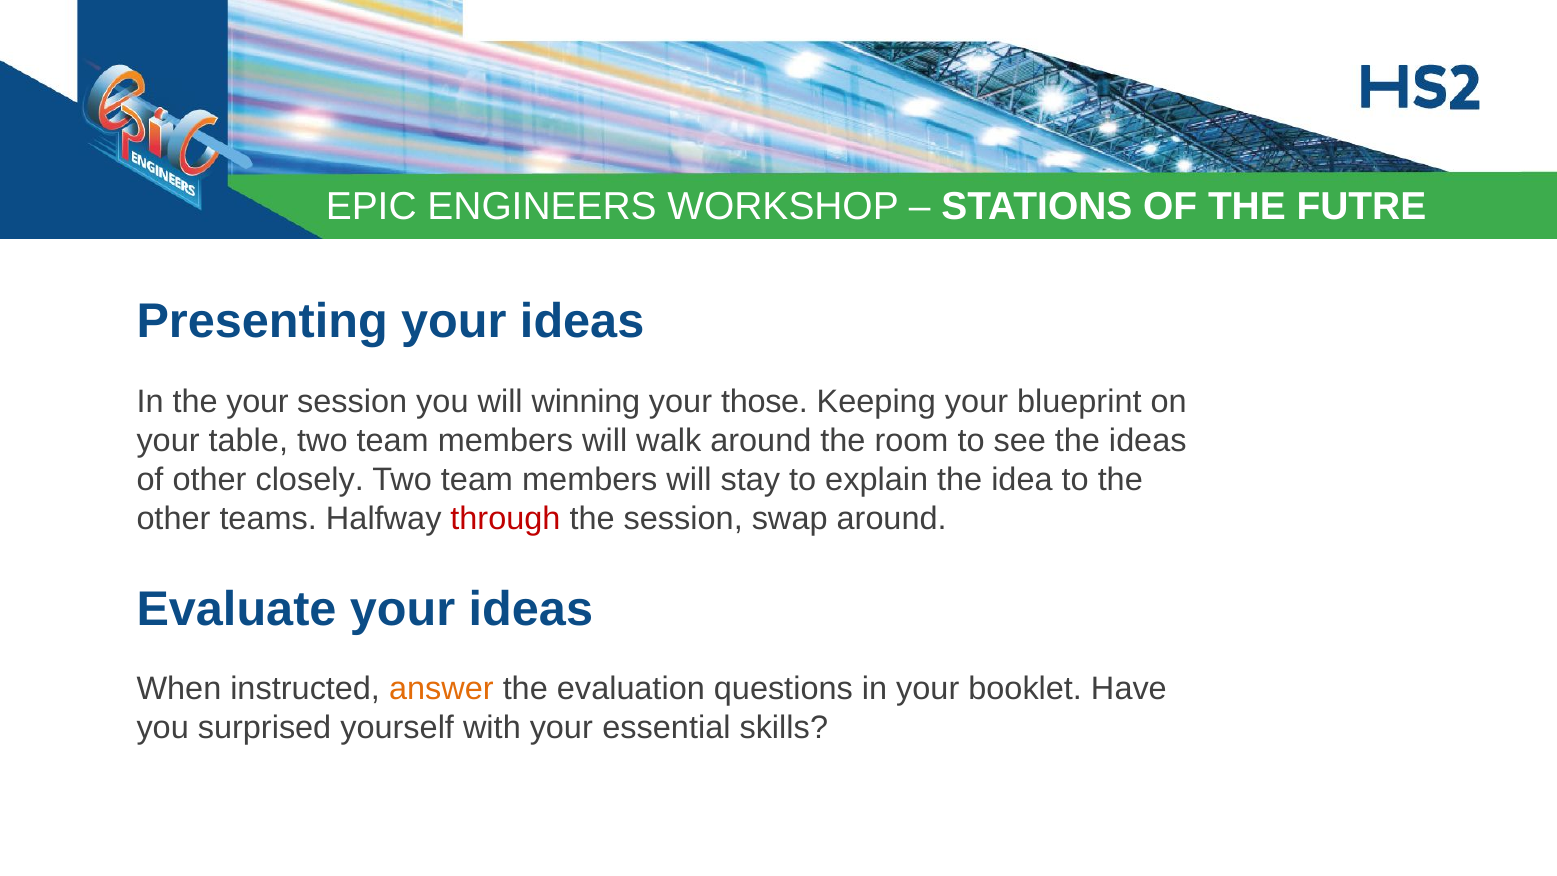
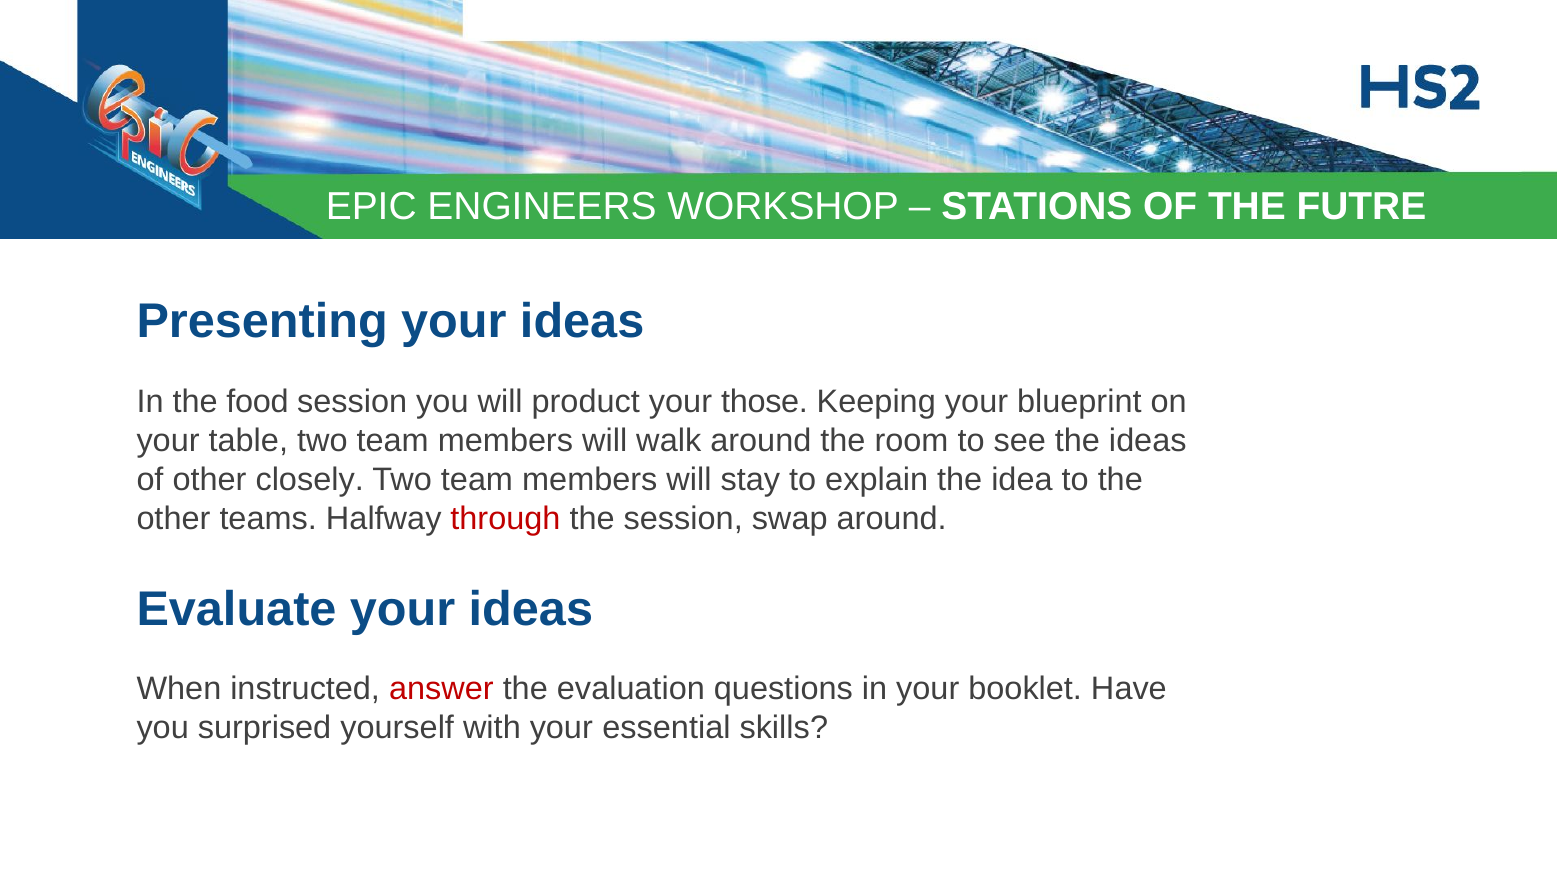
the your: your -> food (258, 402)
winning: winning -> product (586, 402)
answer colour: orange -> red (441, 689)
